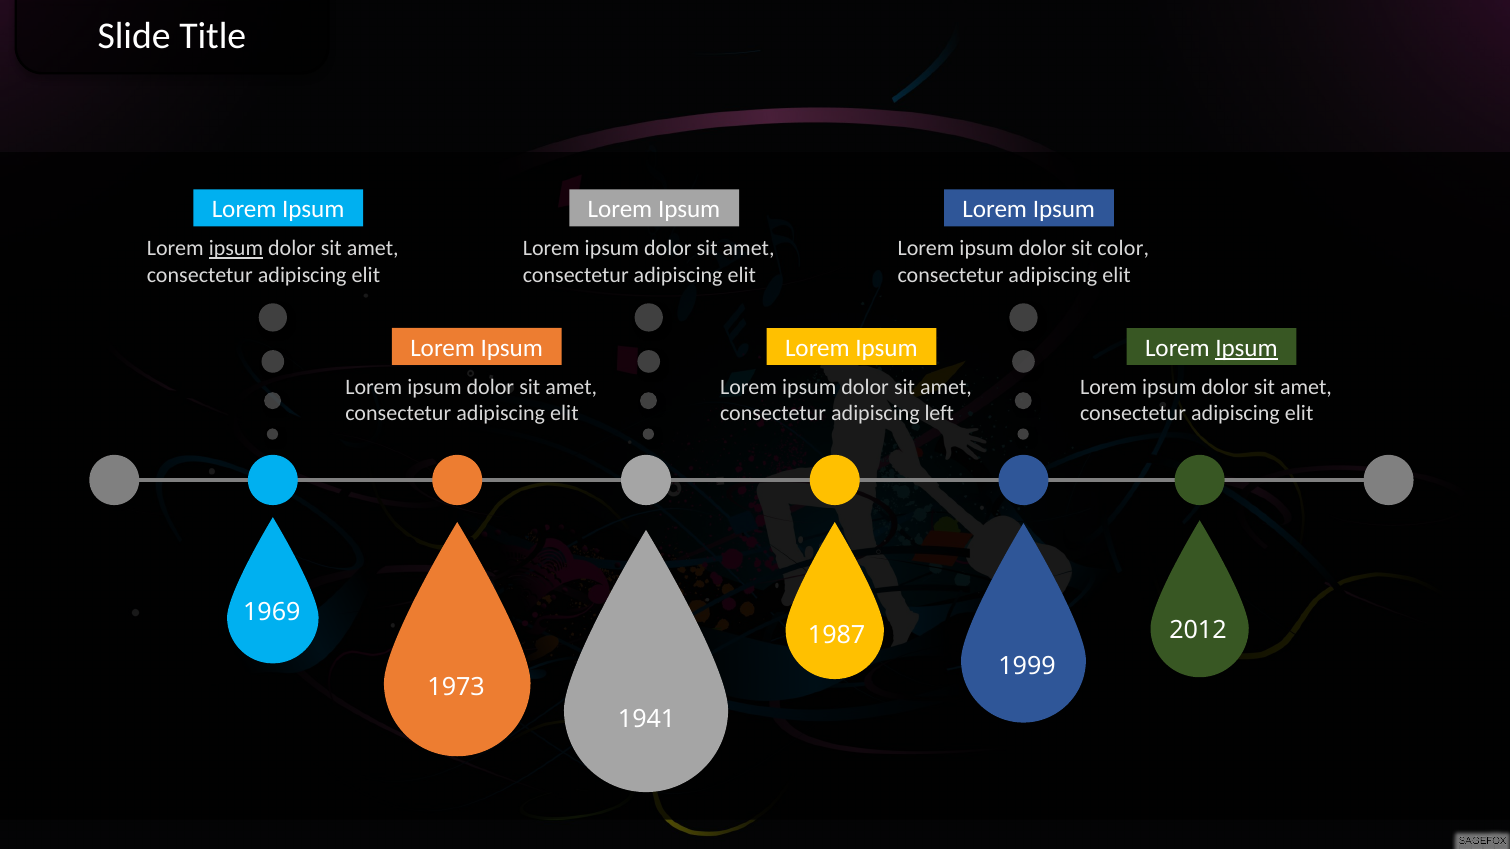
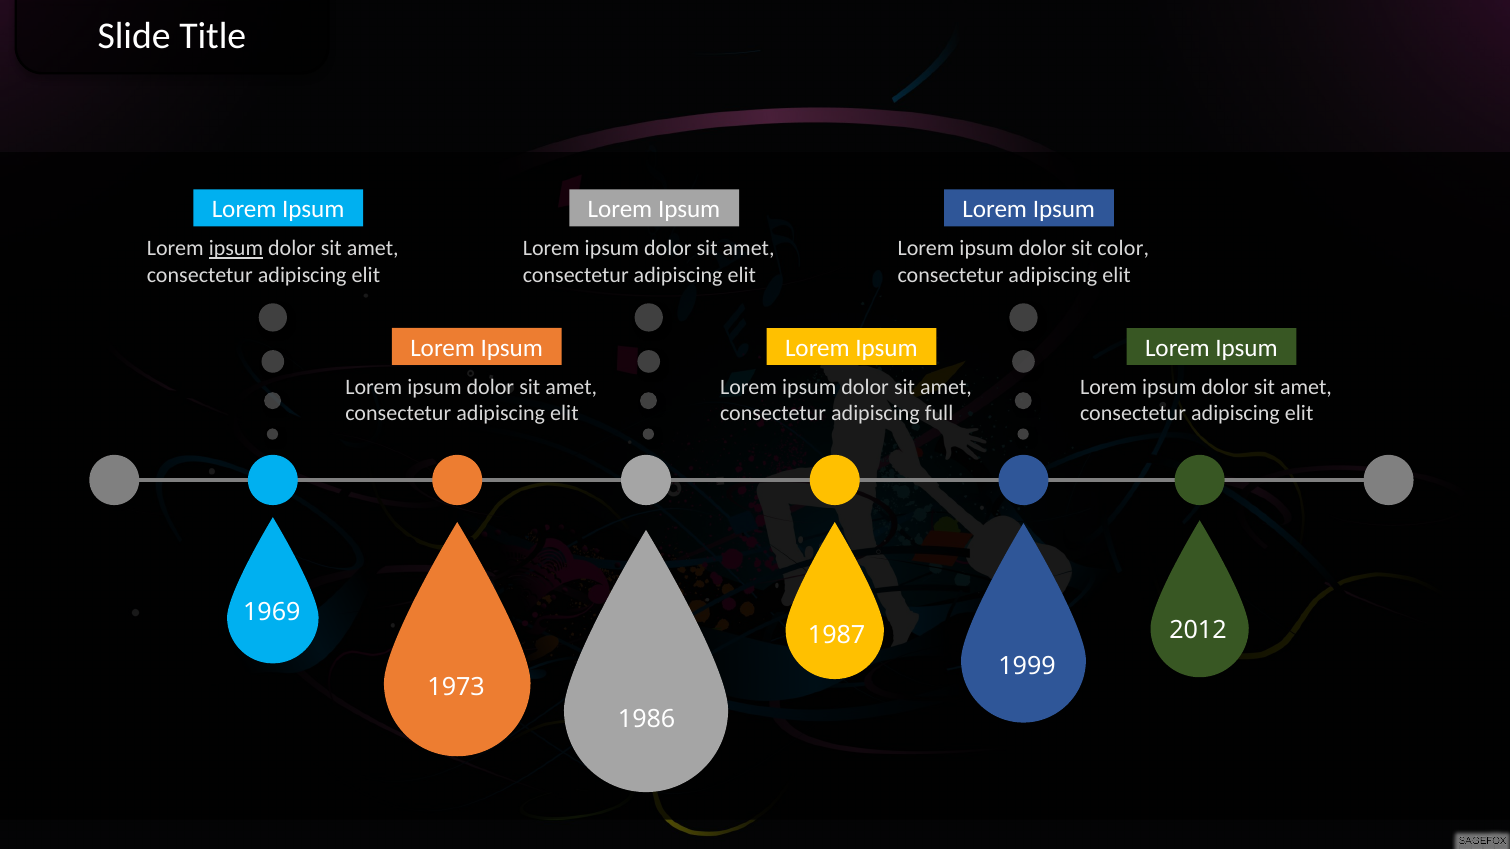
Ipsum underline: present -> none (1247, 348)
left: left -> full (939, 414)
1941: 1941 -> 1986 (647, 719)
